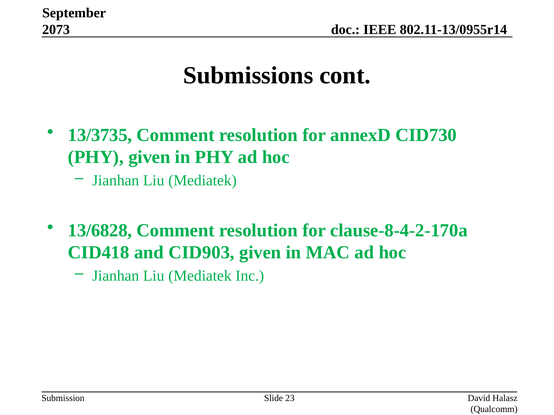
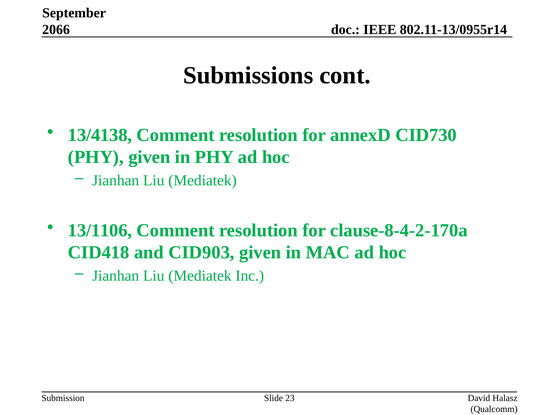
2073: 2073 -> 2066 (56, 30)
13/3735: 13/3735 -> 13/4138 (100, 135)
13/6828: 13/6828 -> 13/1106 (100, 231)
